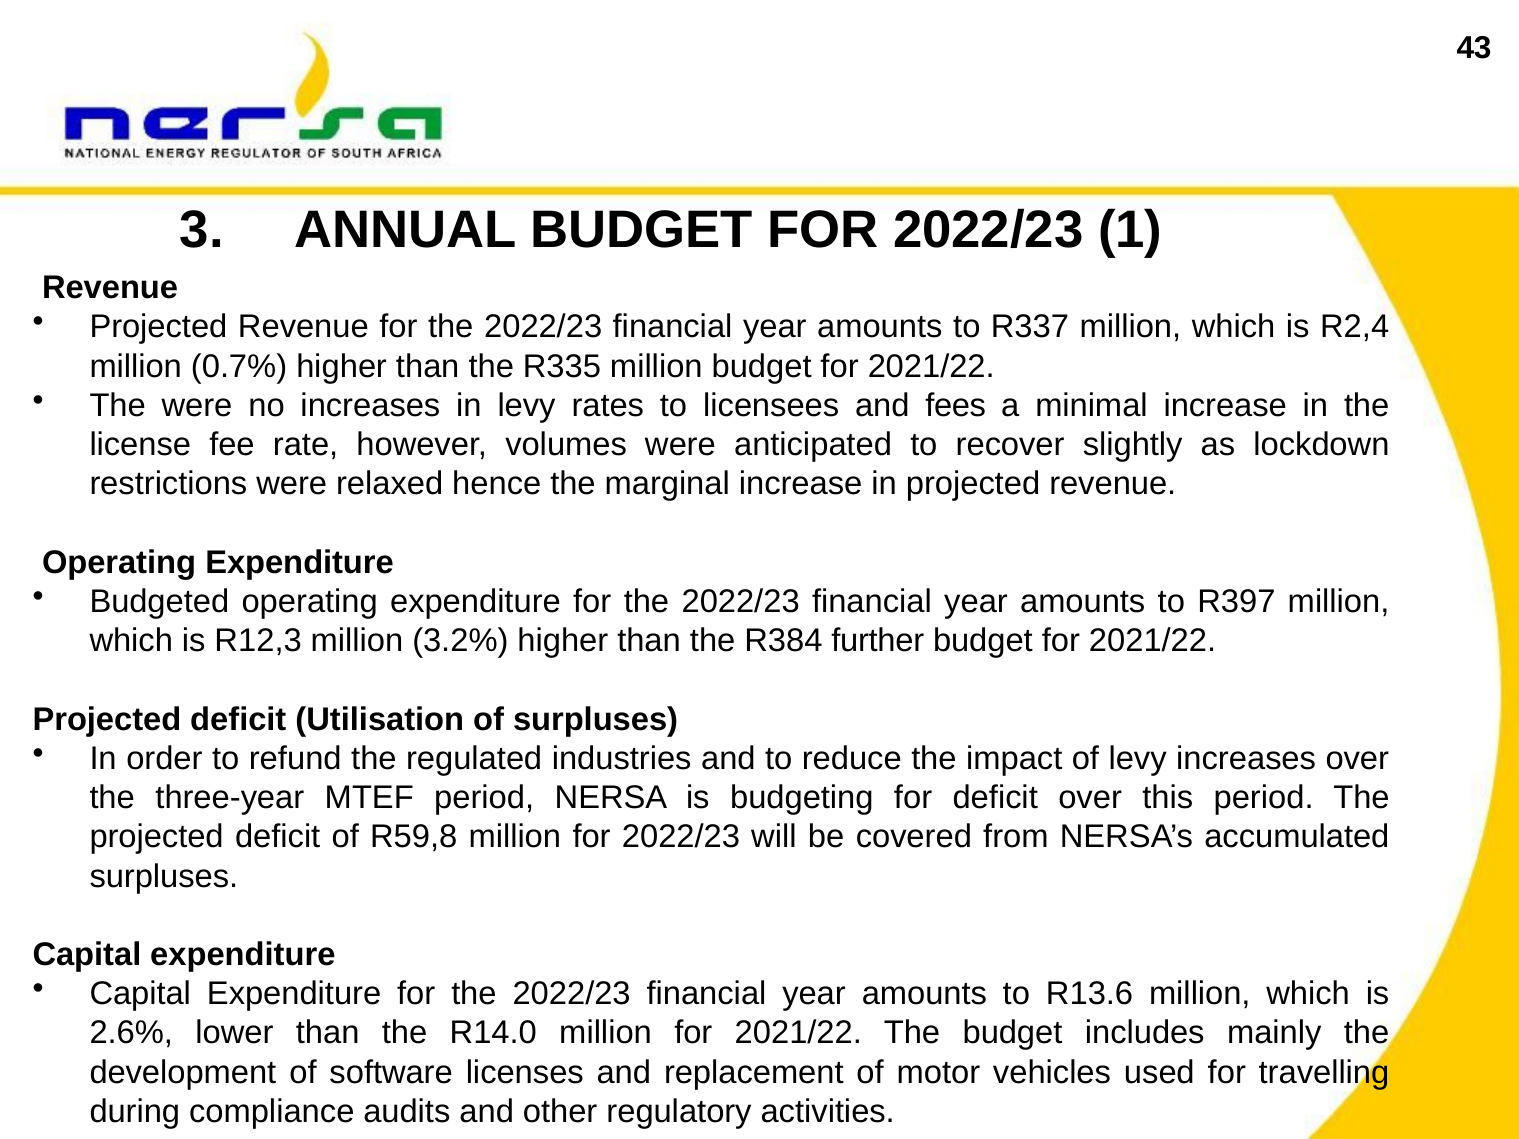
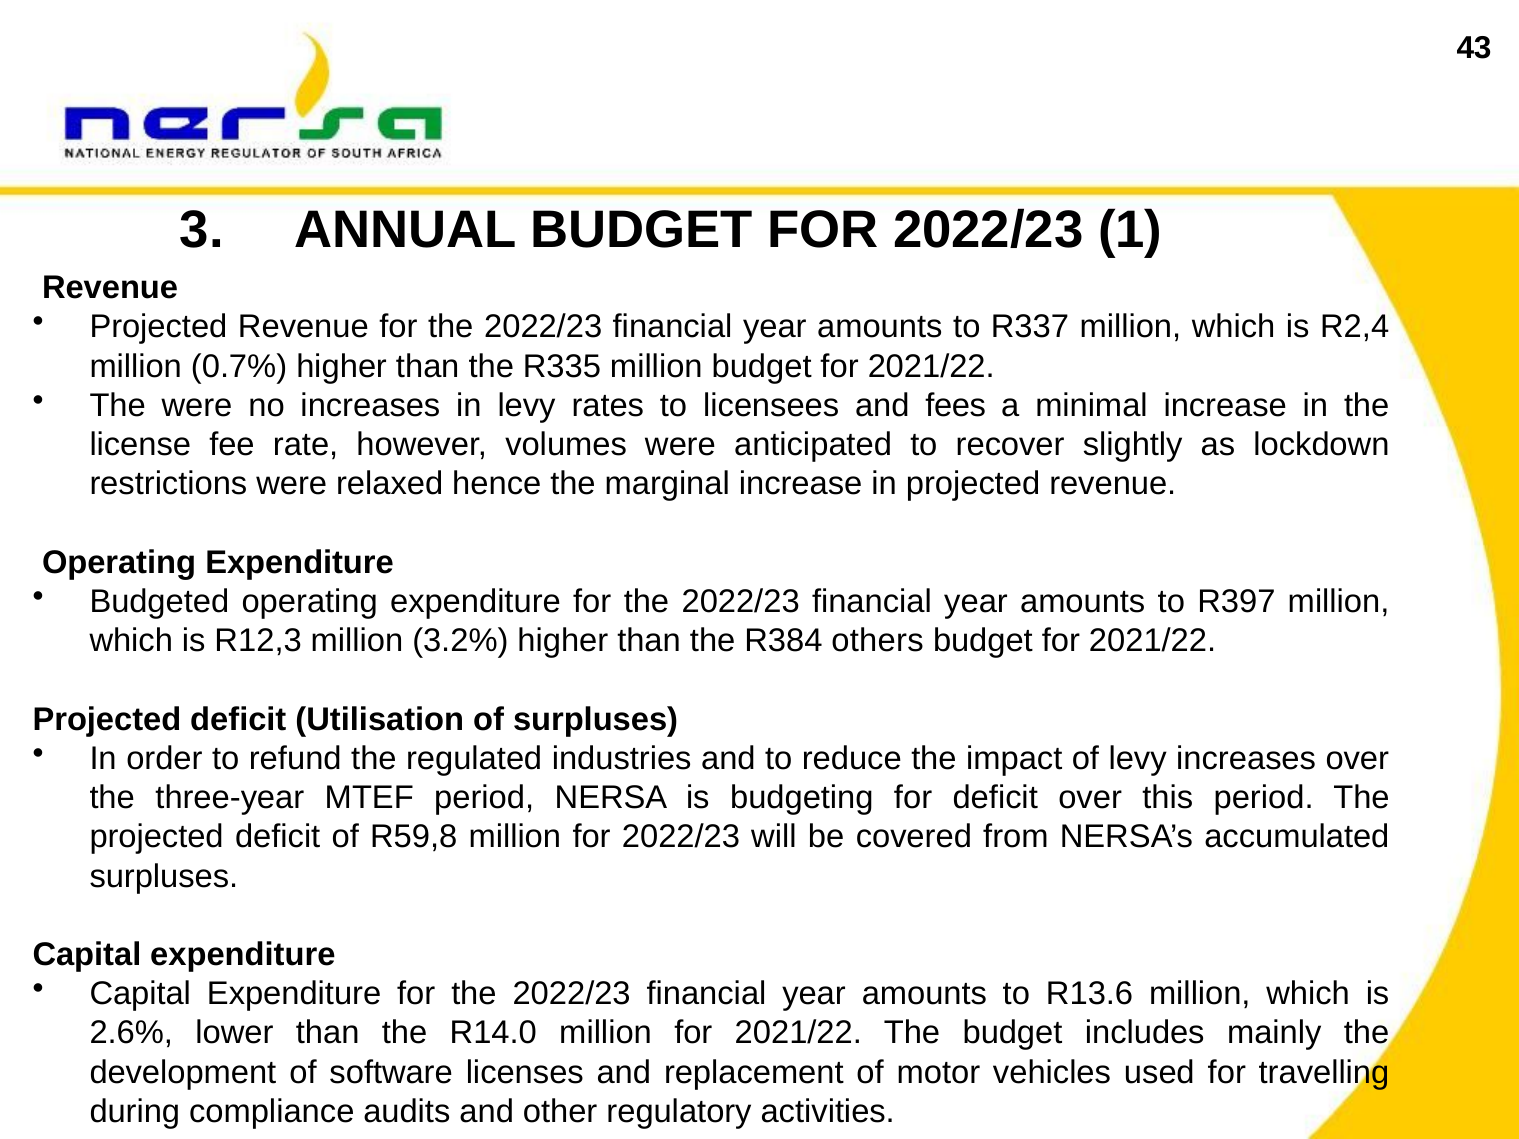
further: further -> others (878, 641)
